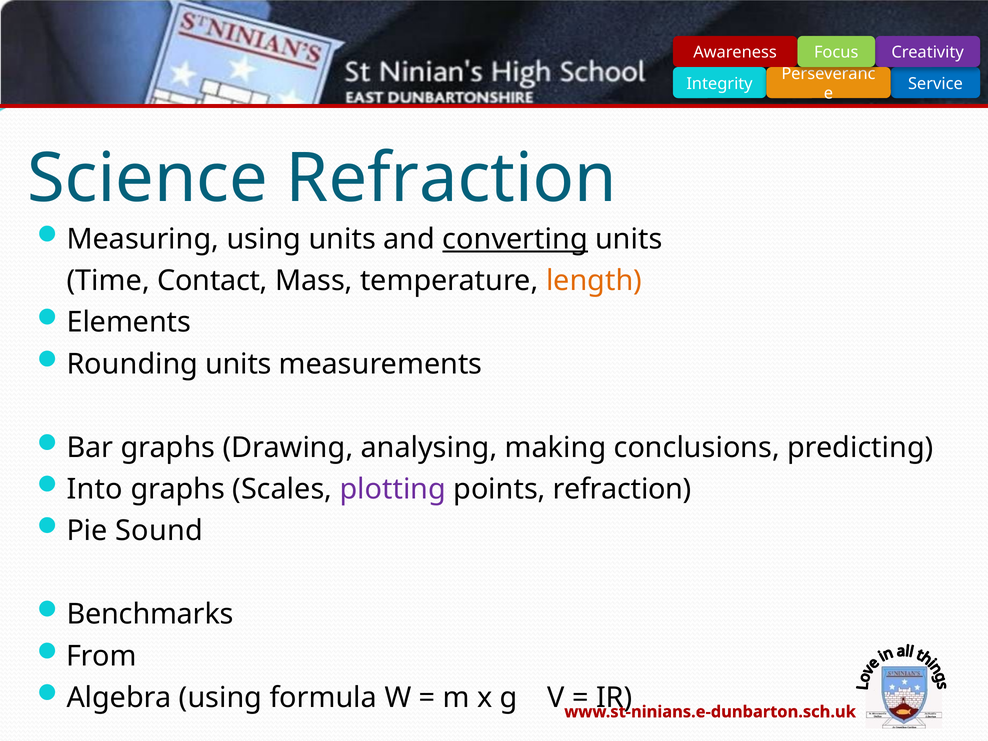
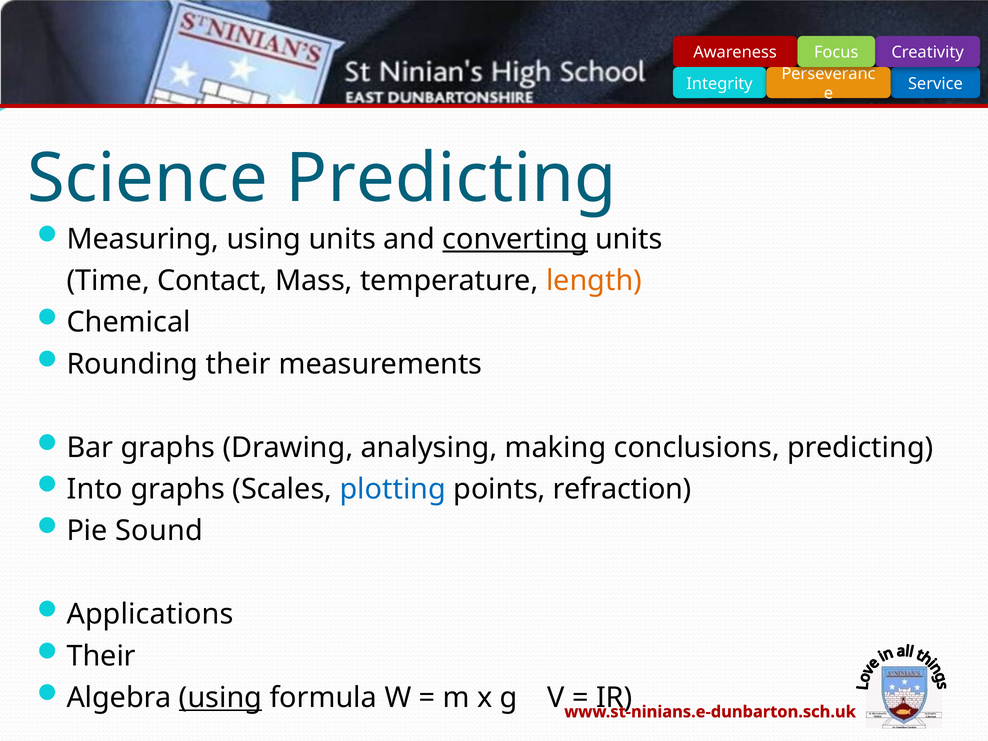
Science Refraction: Refraction -> Predicting (451, 178)
Elements: Elements -> Chemical (129, 322)
Rounding units: units -> their (238, 364)
plotting colour: purple -> blue (393, 489)
Benchmarks: Benchmarks -> Applications (150, 614)
From: From -> Their (101, 656)
using underline: none -> present (221, 698)
